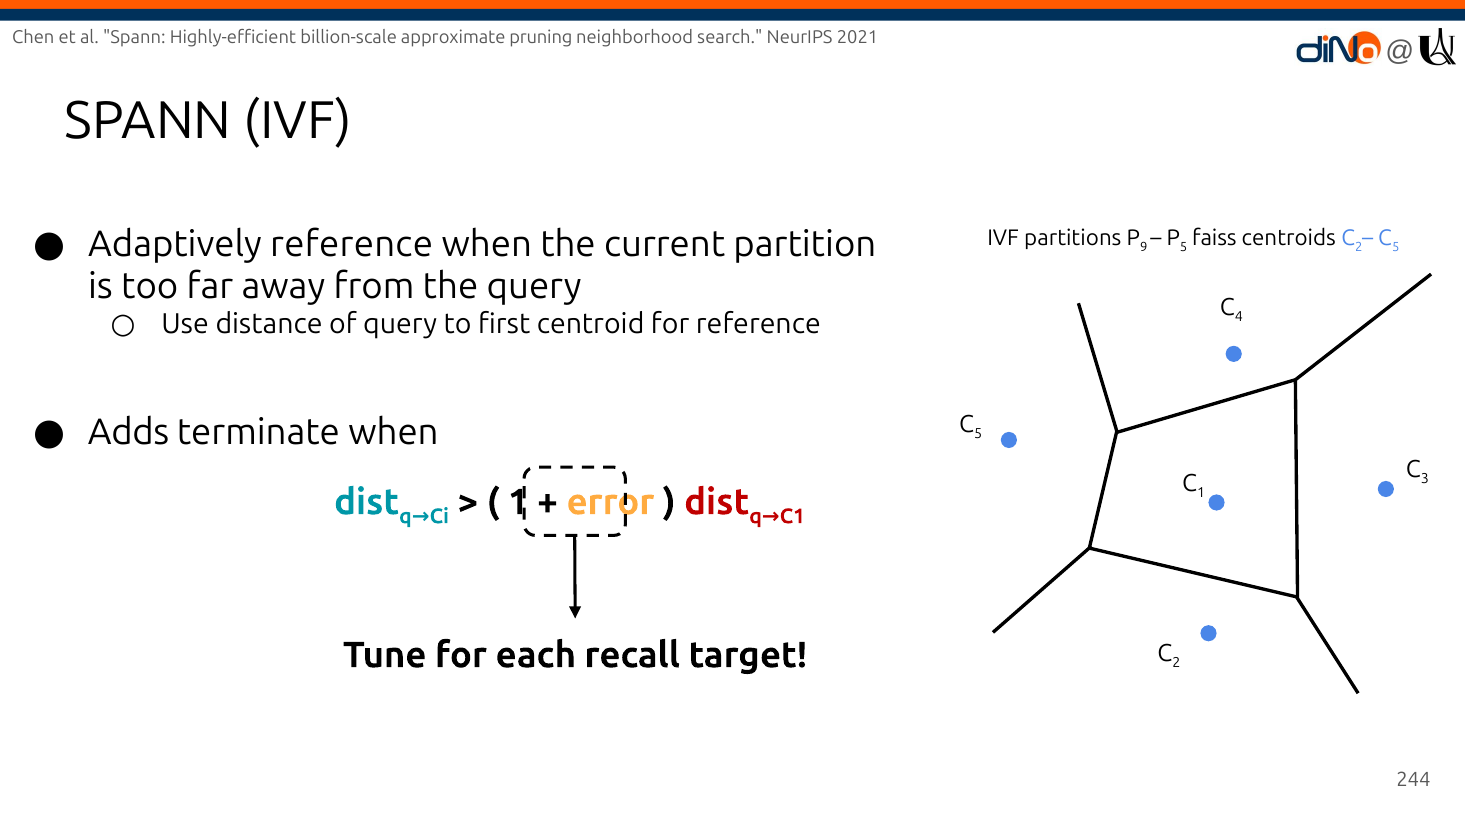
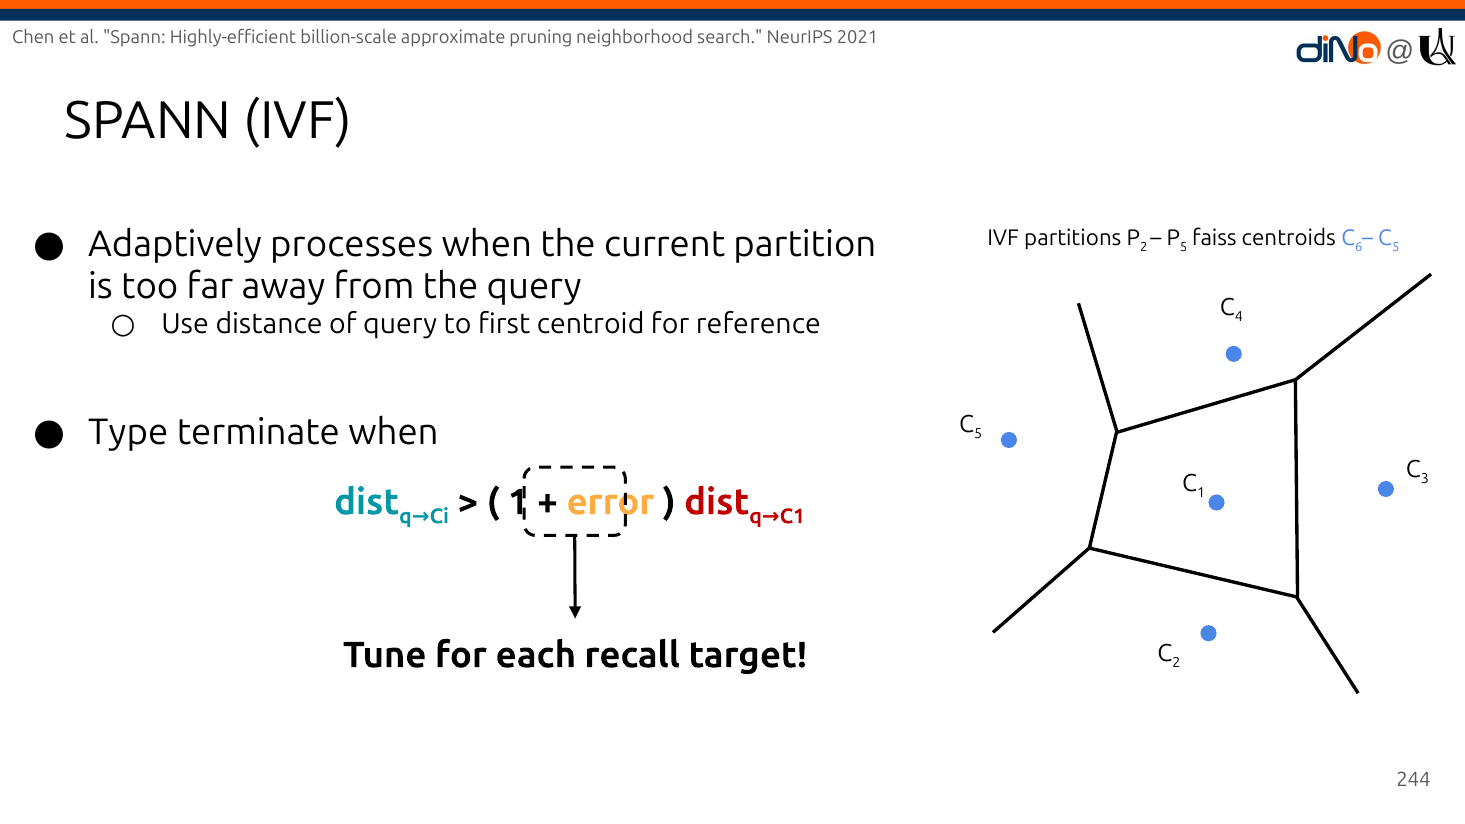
9: 9 -> 2 (1144, 247)
2: 2 -> 6 (1359, 247)
Adaptively reference: reference -> processes (352, 245)
Adds: Adds -> Type (128, 433)
